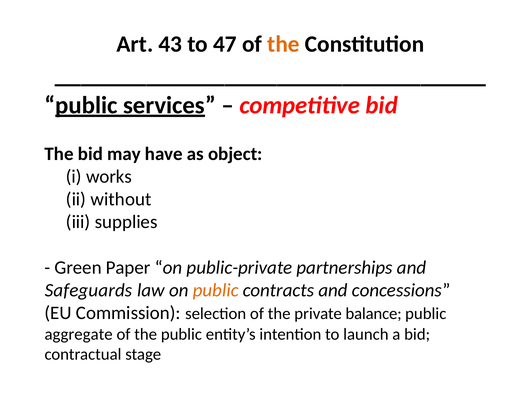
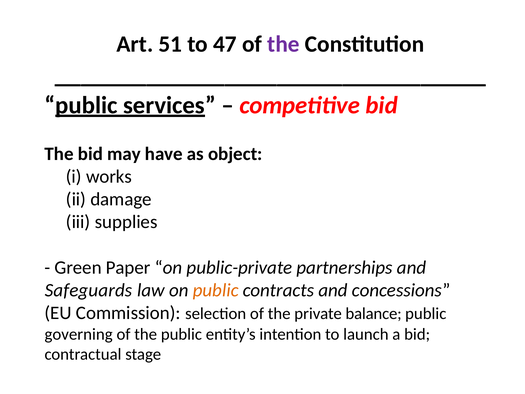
43: 43 -> 51 (170, 44)
the colour: orange -> purple (283, 44)
without: without -> damage (121, 199)
aggregate: aggregate -> governing (79, 334)
